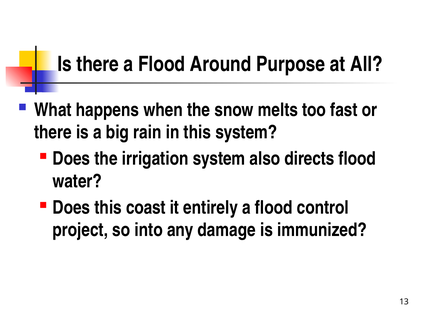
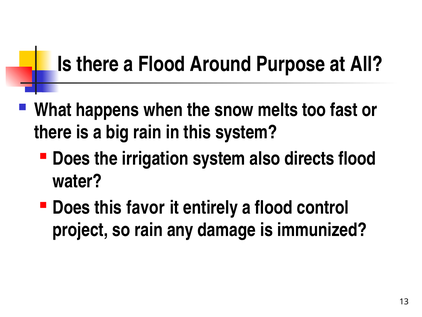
coast: coast -> favor (146, 207)
so into: into -> rain (149, 230)
